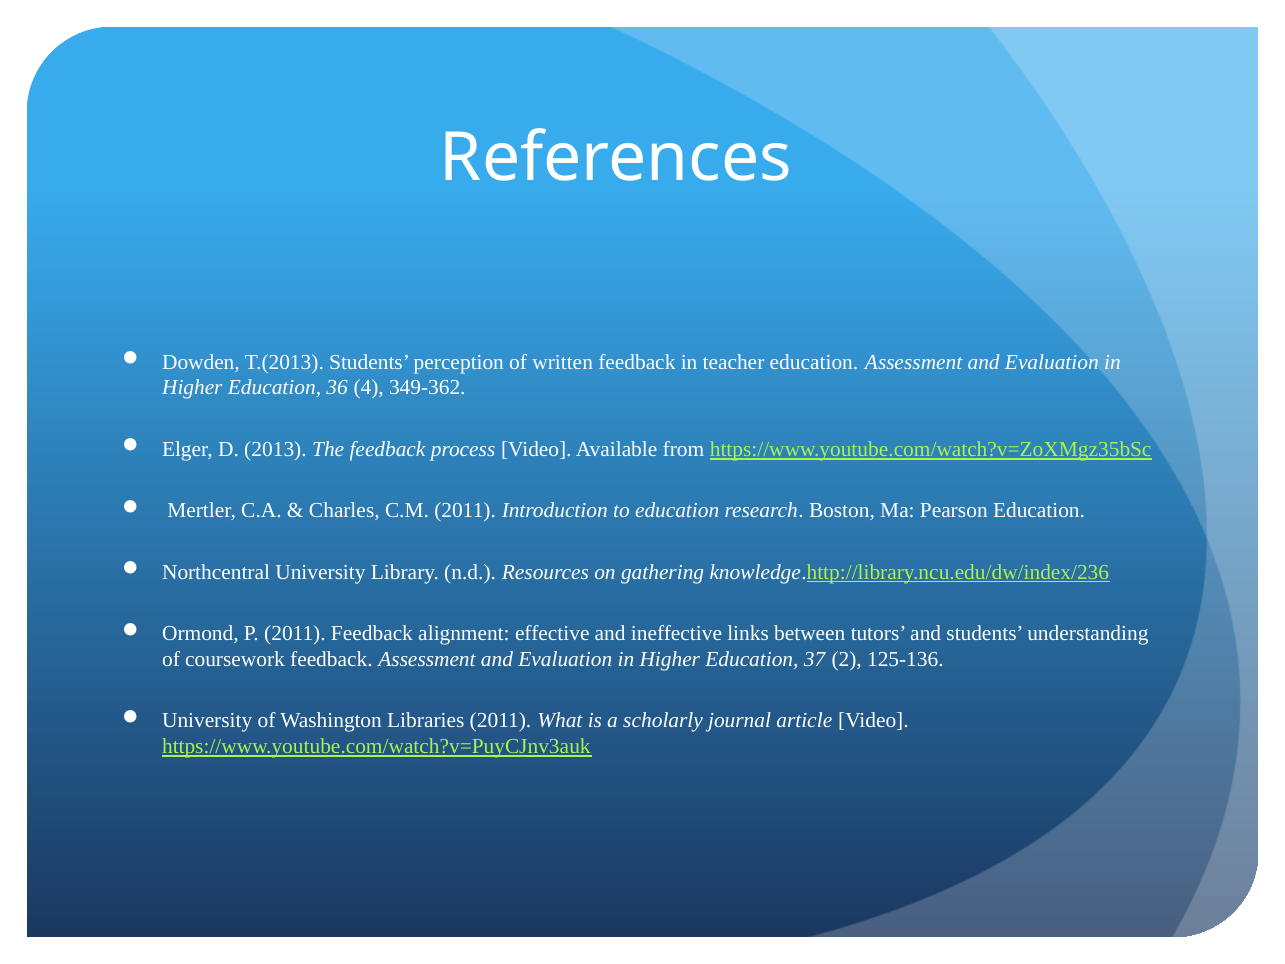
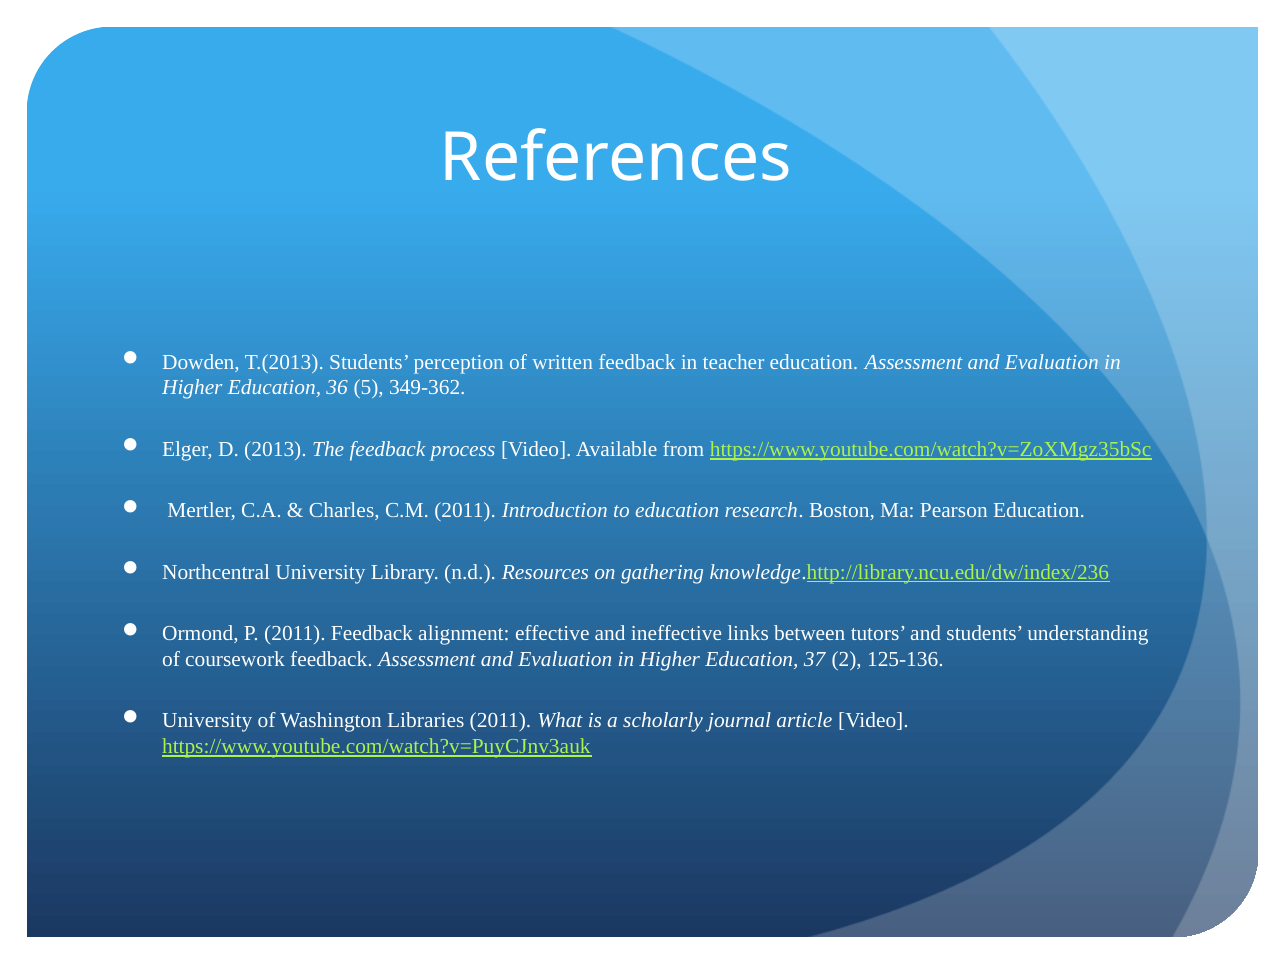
4: 4 -> 5 (369, 388)
